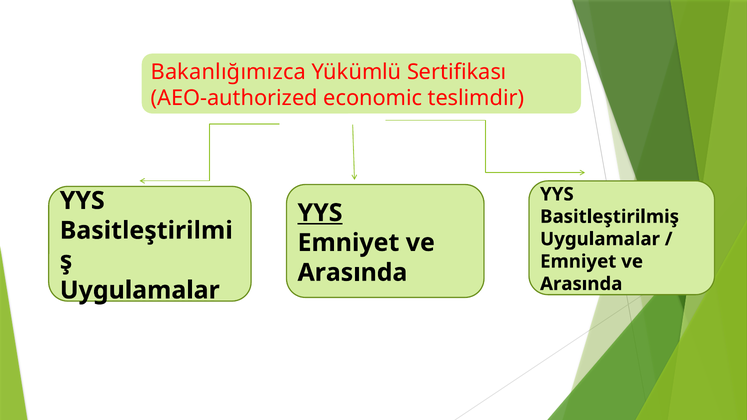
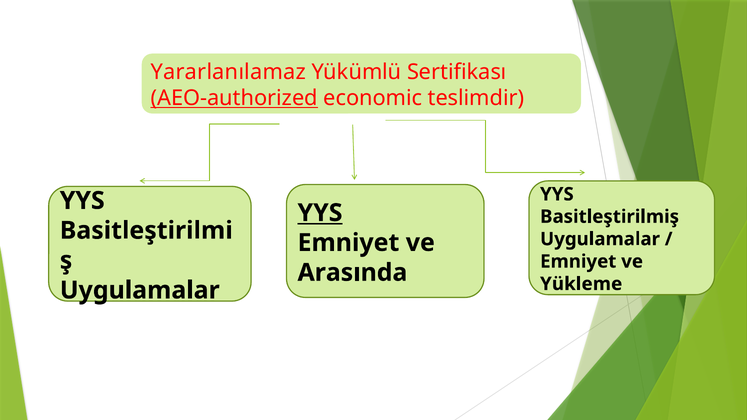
Bakanlığımızca: Bakanlığımızca -> Yararlanılamaz (228, 72)
AEO-authorized underline: none -> present (234, 98)
Arasında: Arasında -> Yükleme (581, 284)
